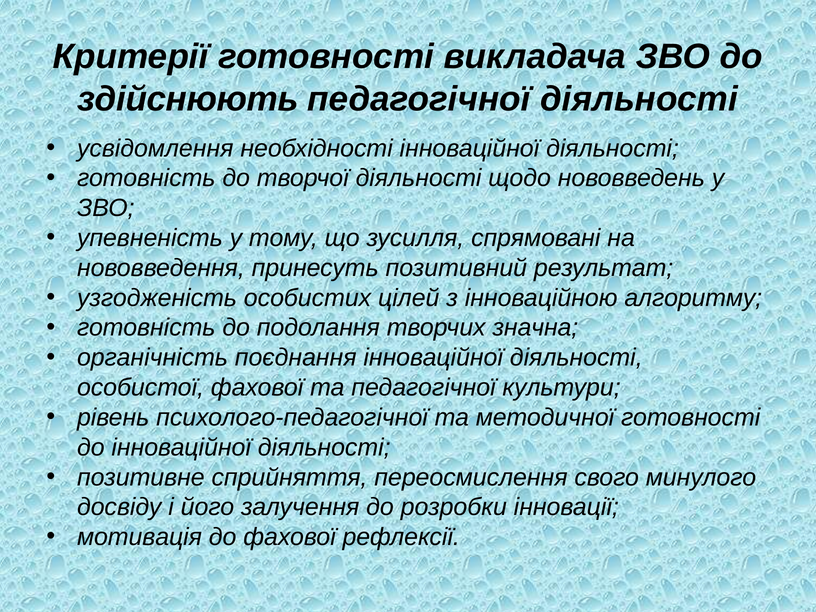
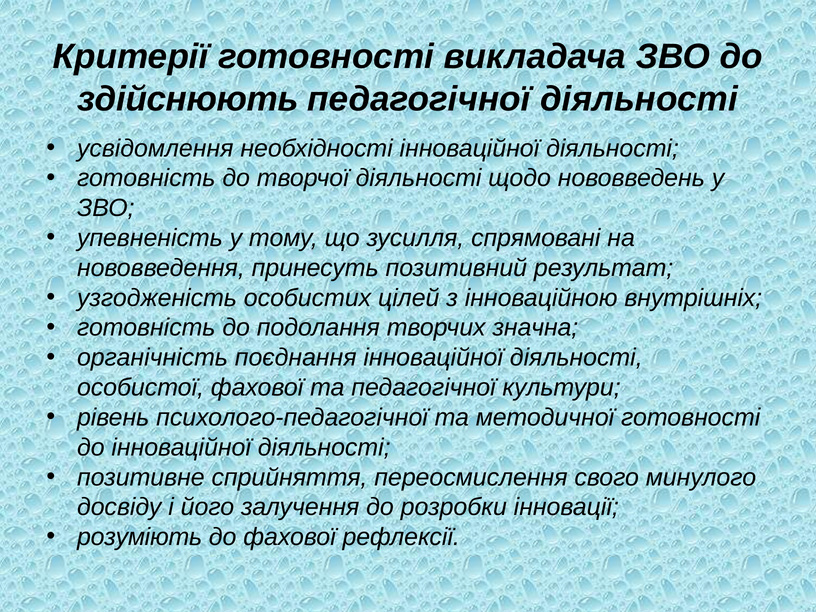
алгоритму: алгоритму -> внутрішніх (693, 298)
мотивація: мотивація -> розуміють (140, 537)
